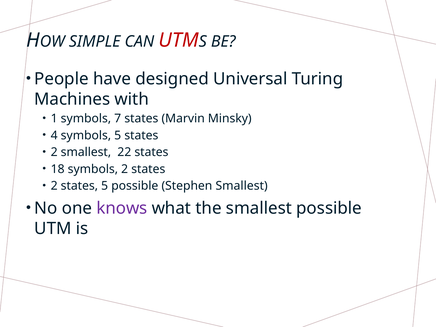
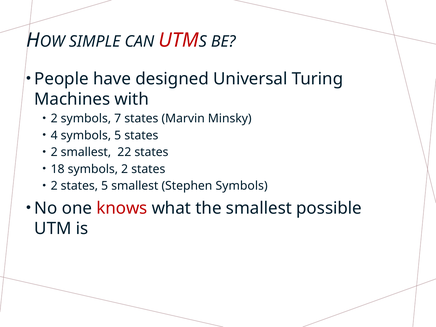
1: 1 -> 2 (54, 119)
5 possible: possible -> smallest (135, 186)
Stephen Smallest: Smallest -> Symbols (242, 186)
knows colour: purple -> red (122, 208)
